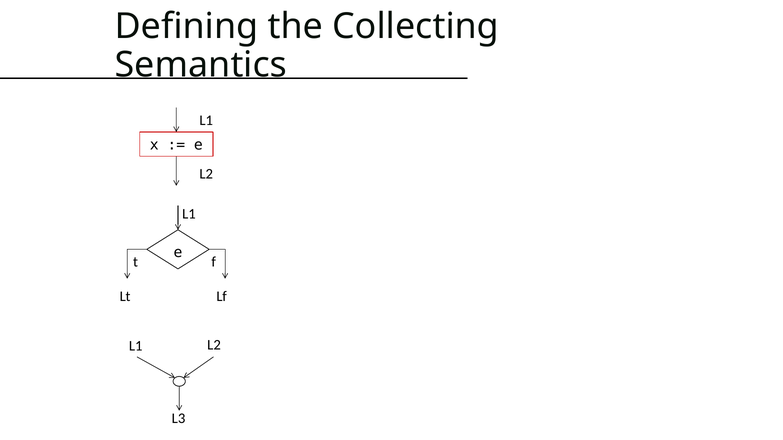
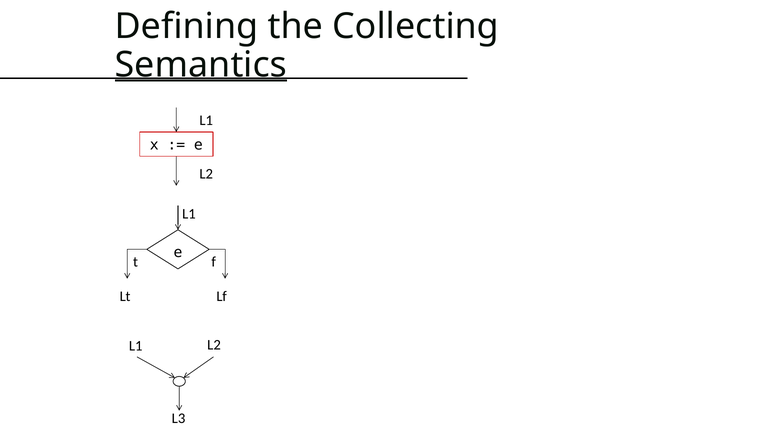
Semantics underline: none -> present (201, 65)
